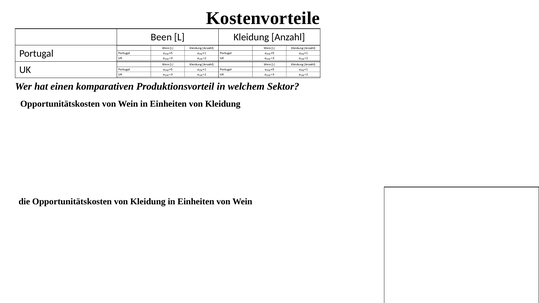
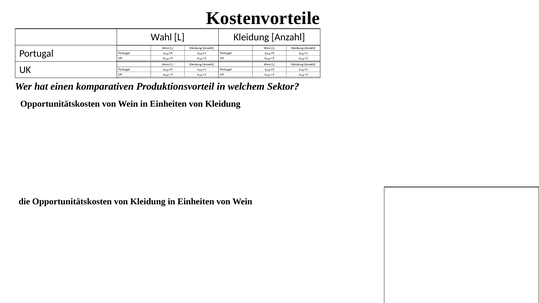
Been: Been -> Wahl (161, 37)
